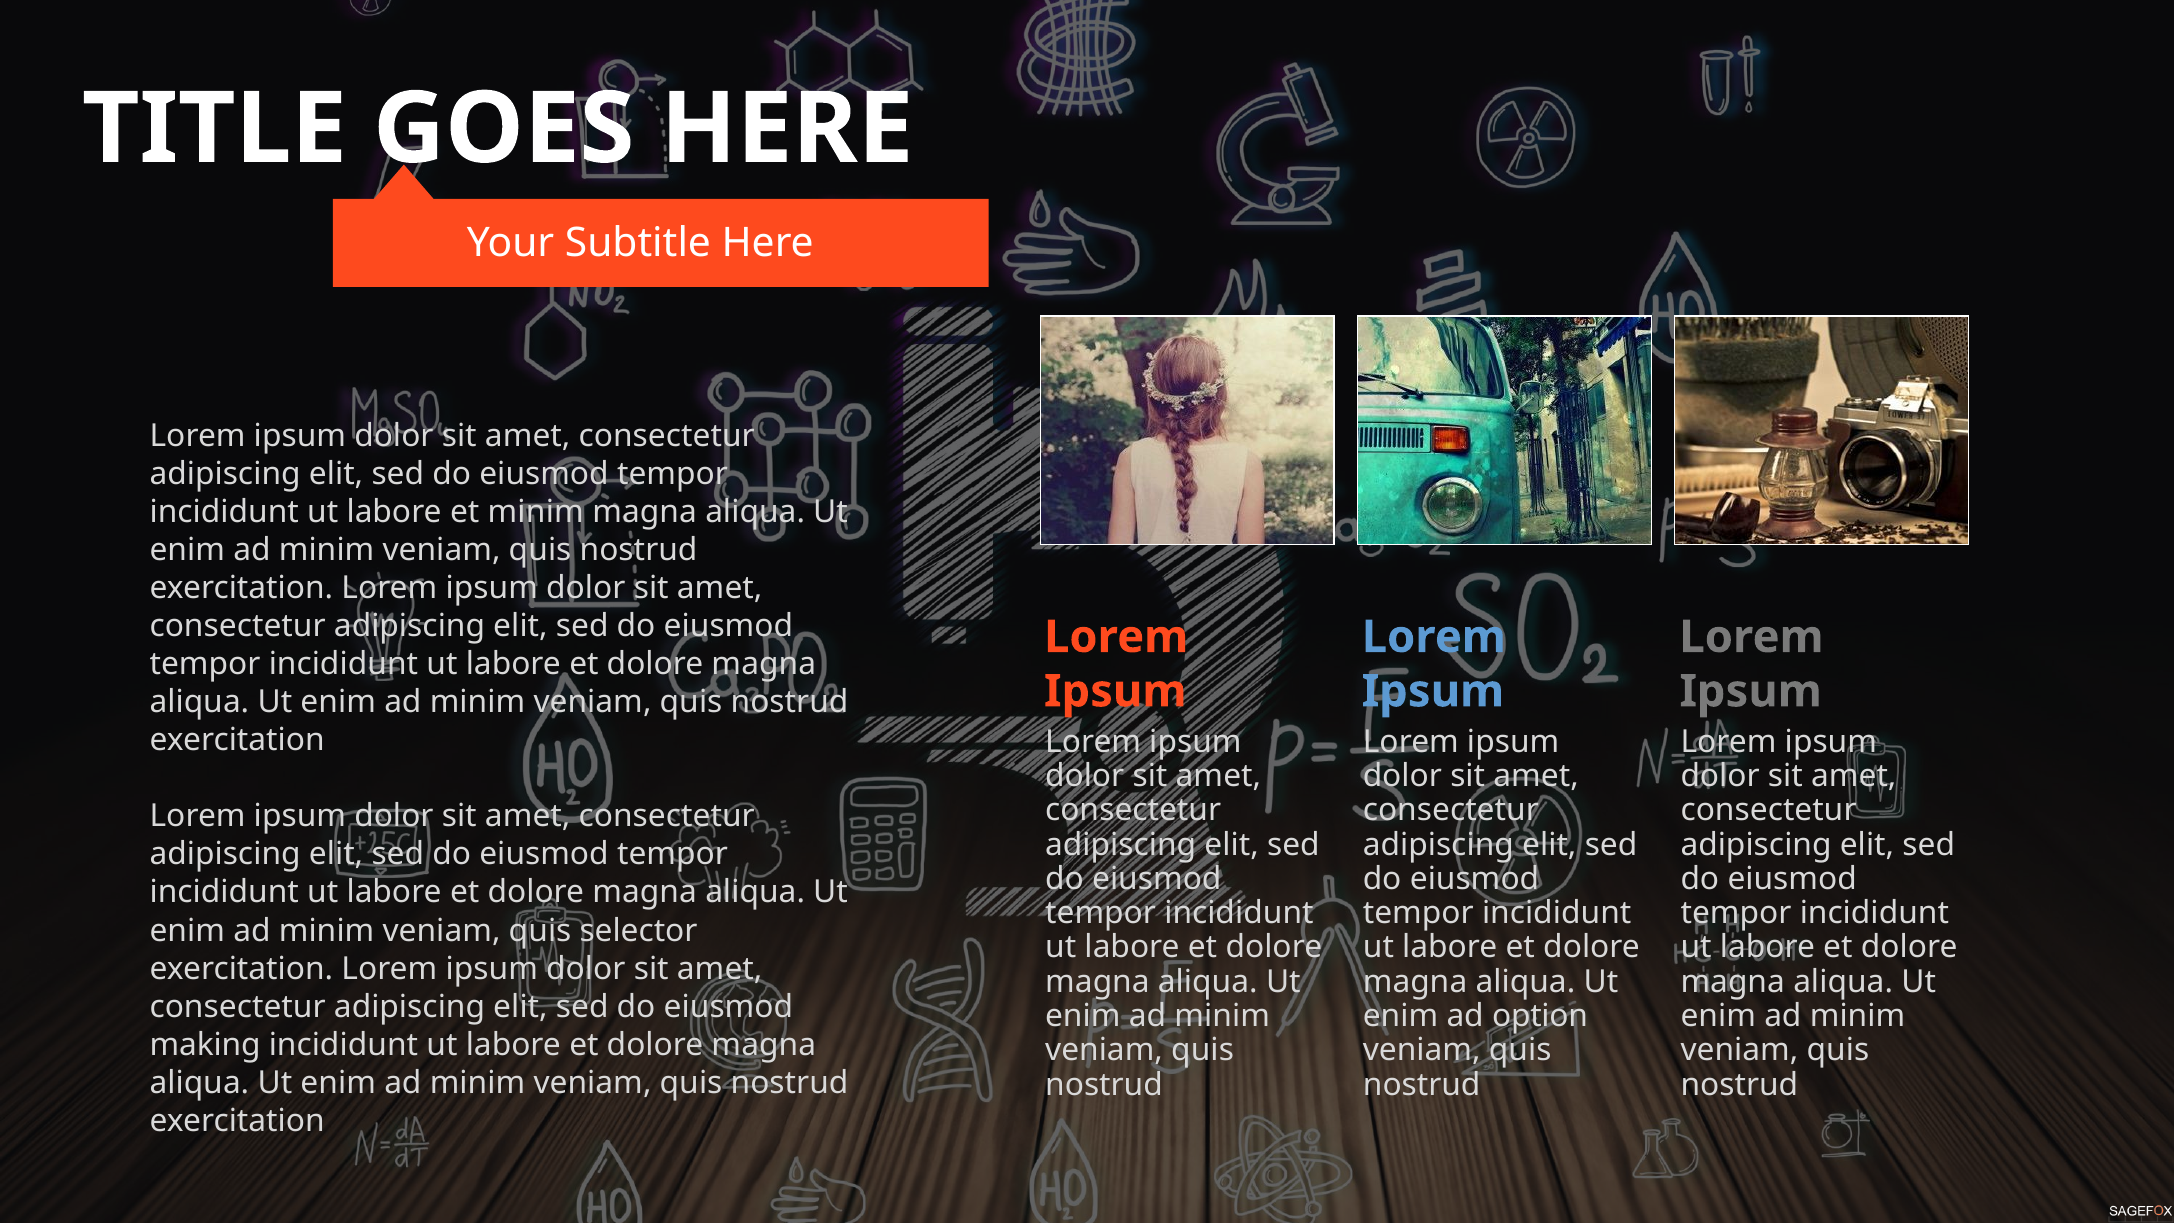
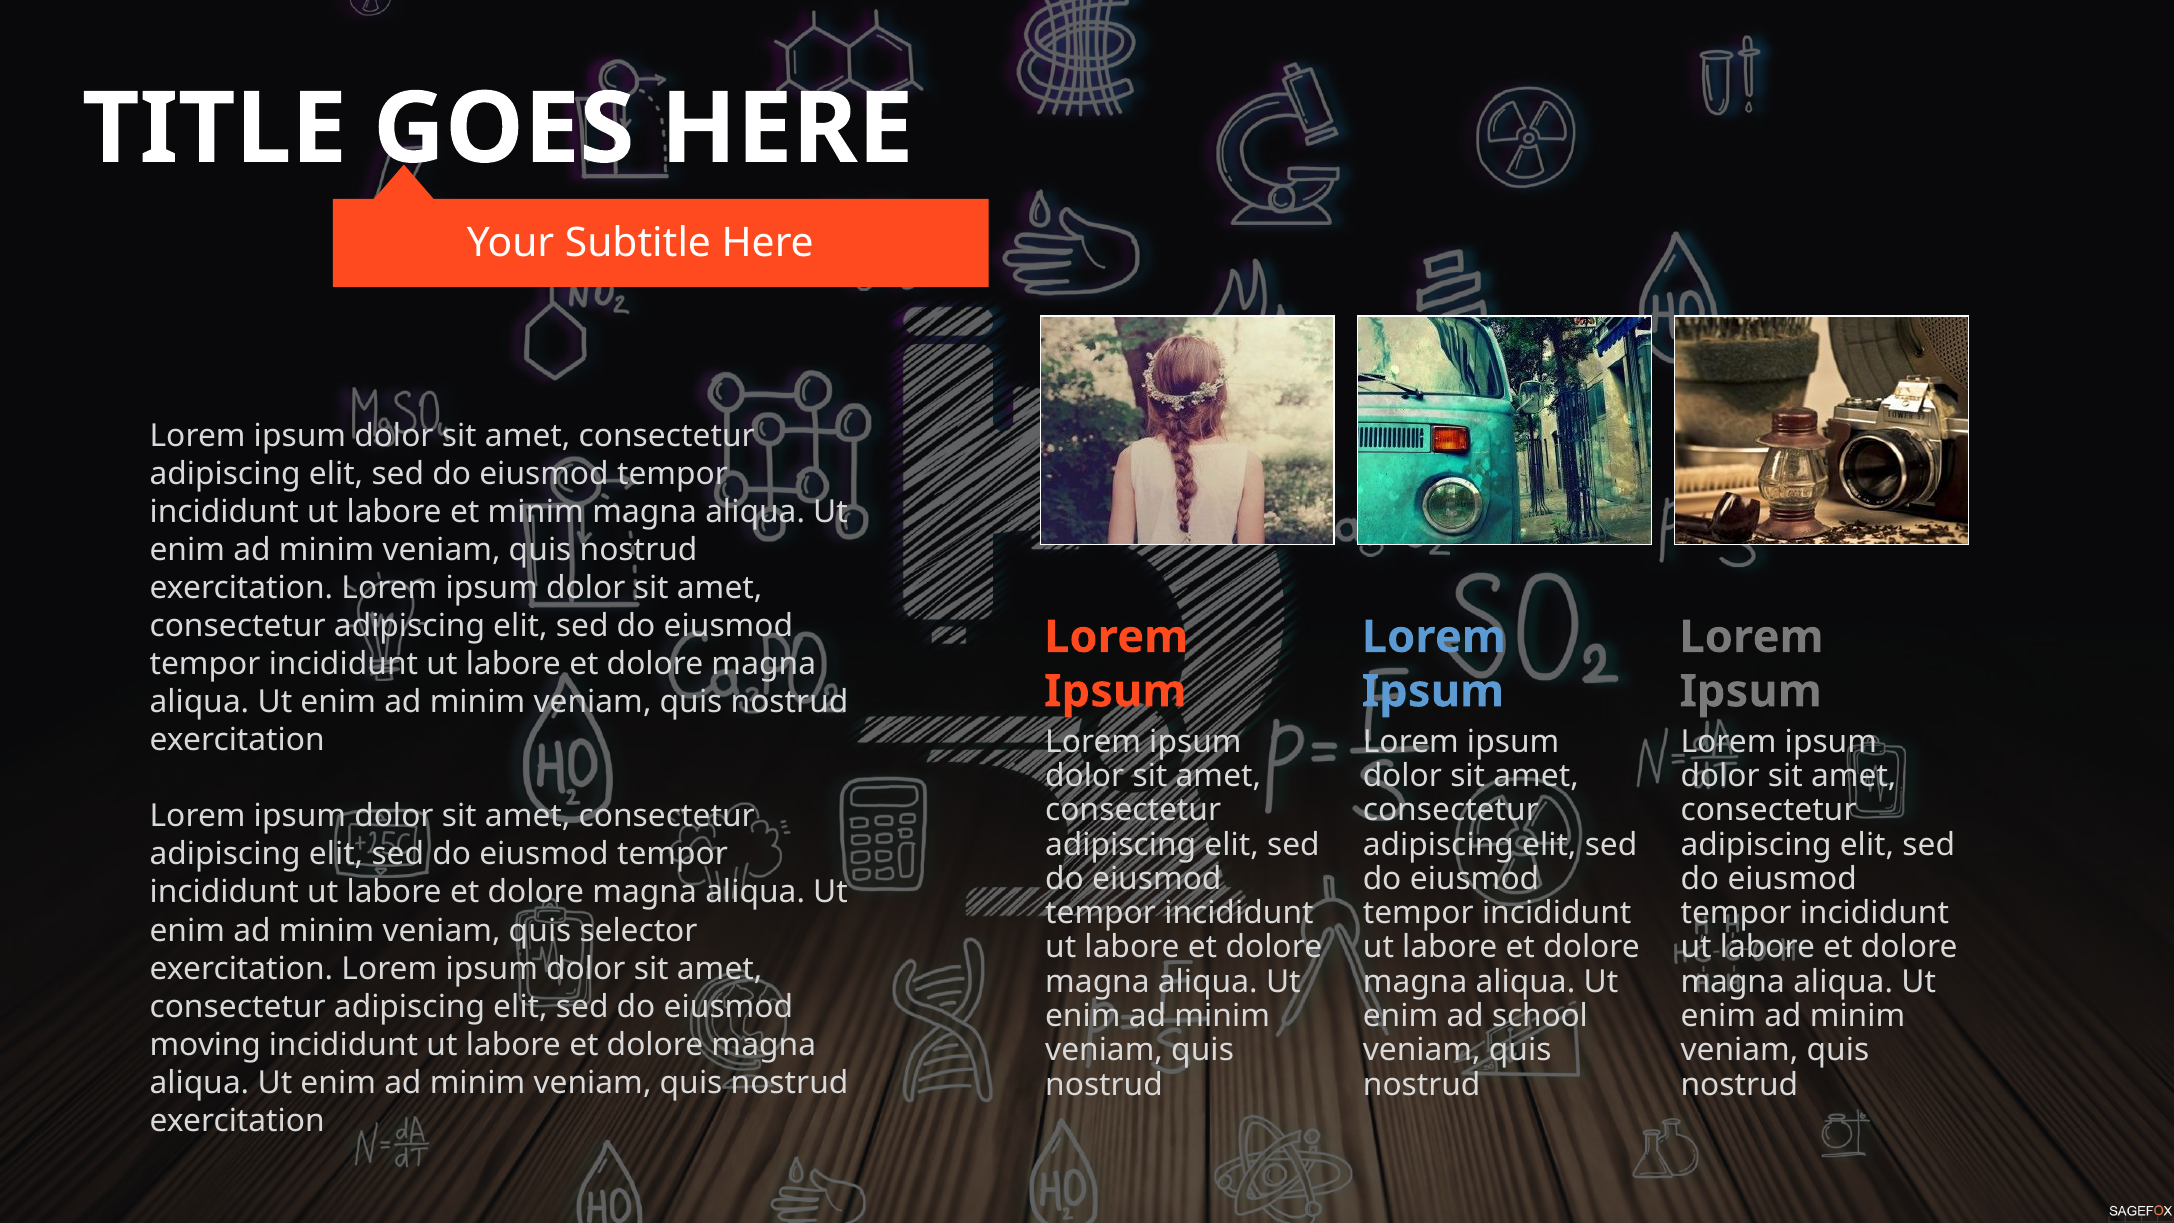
option: option -> school (1540, 1016)
making: making -> moving (205, 1045)
